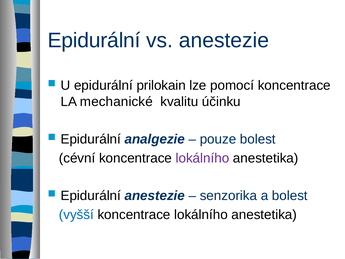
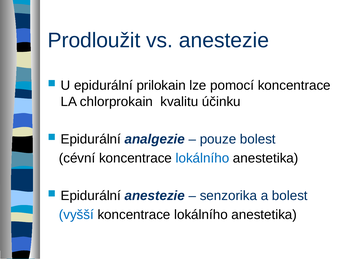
Epidurální: Epidurální -> Prodloužit (94, 40)
mechanické: mechanické -> chlorprokain (116, 102)
lokálního colour: purple -> blue (202, 158)
